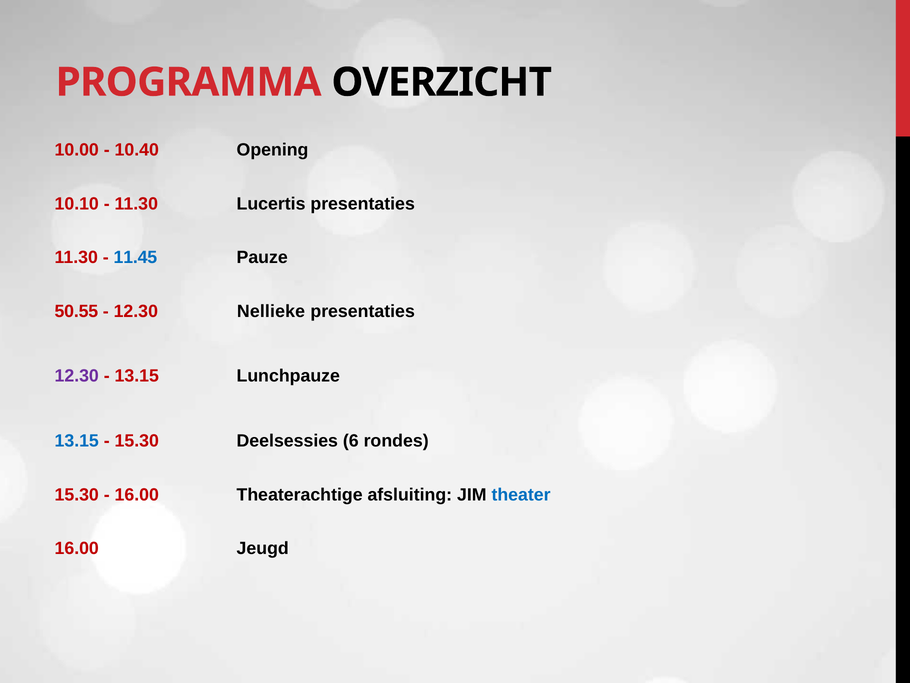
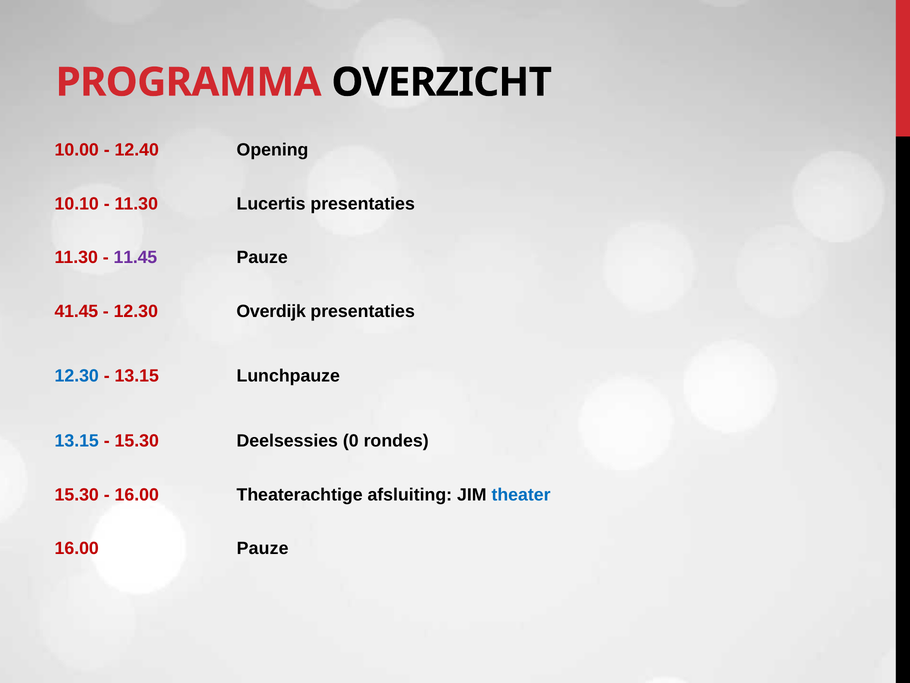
10.40: 10.40 -> 12.40 (137, 150)
11.45 colour: blue -> purple (135, 257)
50.55: 50.55 -> 41.45 (76, 311)
Nellieke: Nellieke -> Overdijk (271, 311)
12.30 colour: purple -> blue (77, 376)
6: 6 -> 0 (351, 441)
16.00 Jeugd: Jeugd -> Pauze (263, 548)
